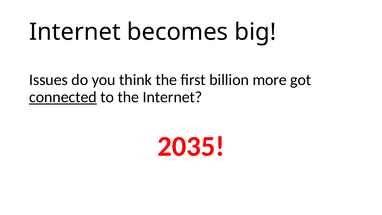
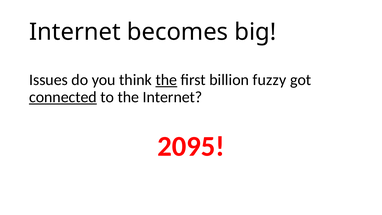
the underline: none -> present (166, 80)
more: more -> fuzzy (269, 80)
2035: 2035 -> 2095 (191, 146)
